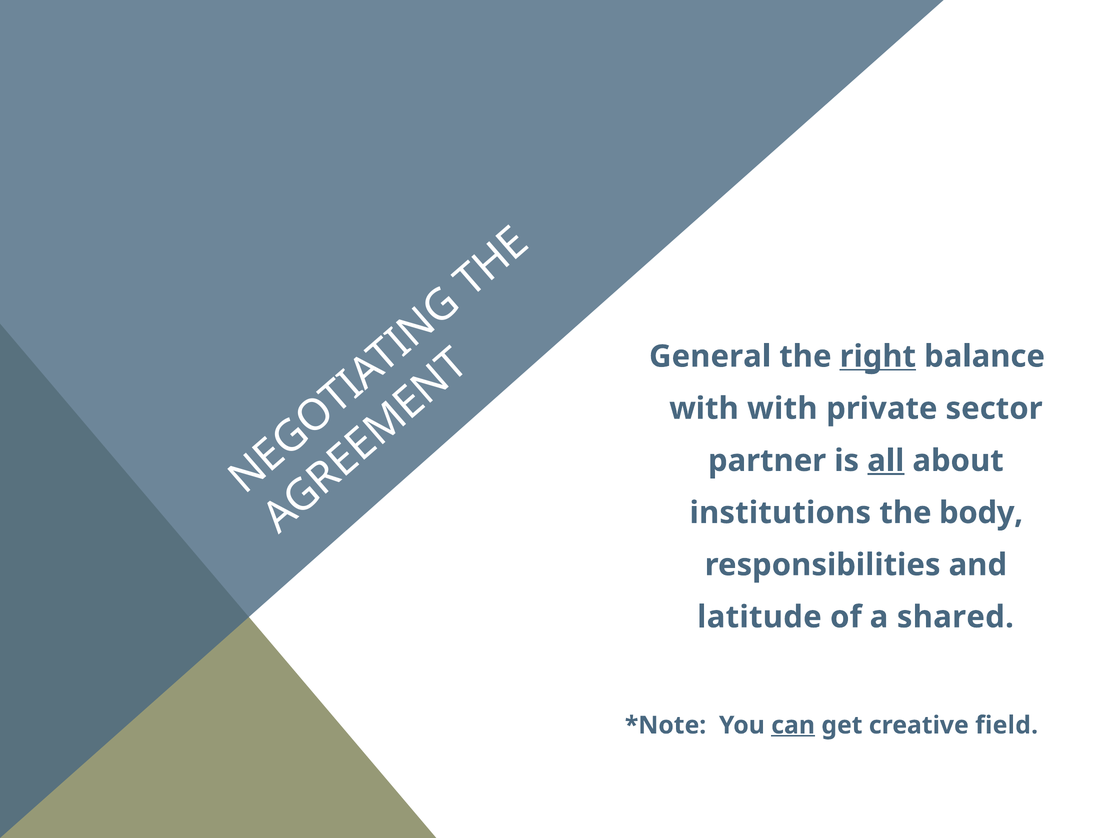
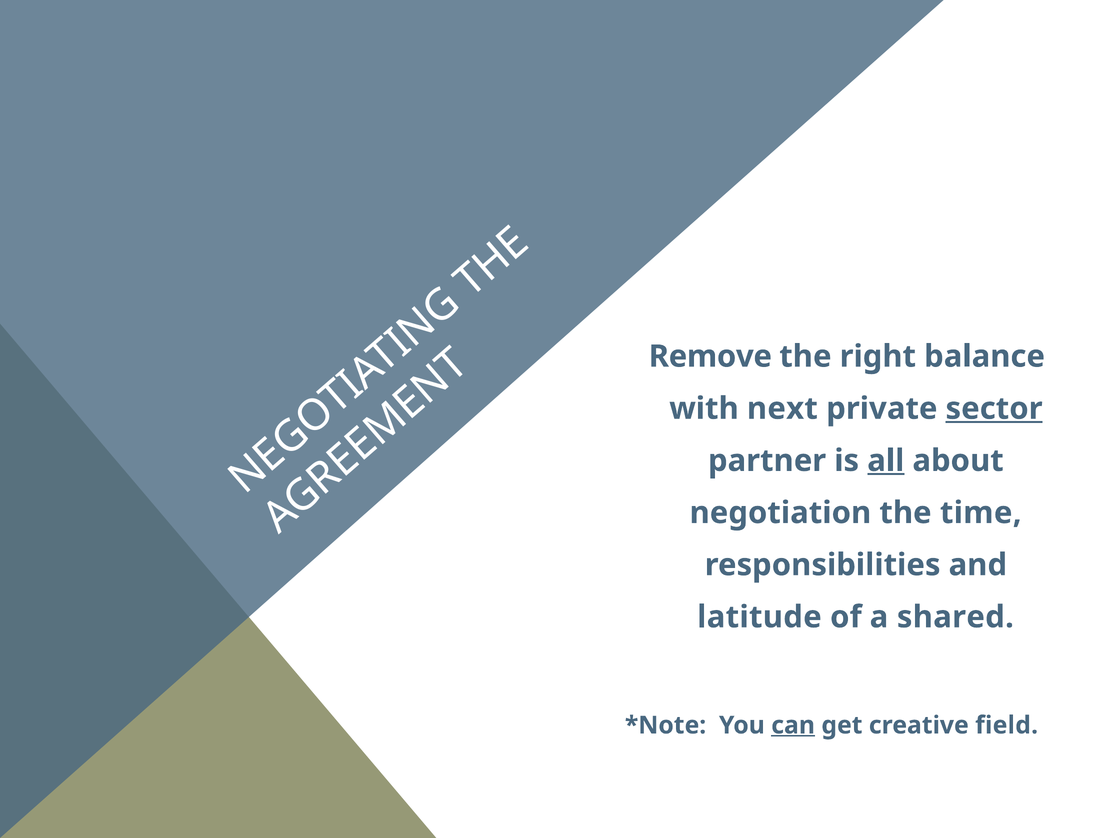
General: General -> Remove (710, 356)
right underline: present -> none (878, 356)
with with: with -> next (782, 408)
sector underline: none -> present (994, 408)
institutions: institutions -> negotiation (780, 513)
body: body -> time (981, 513)
